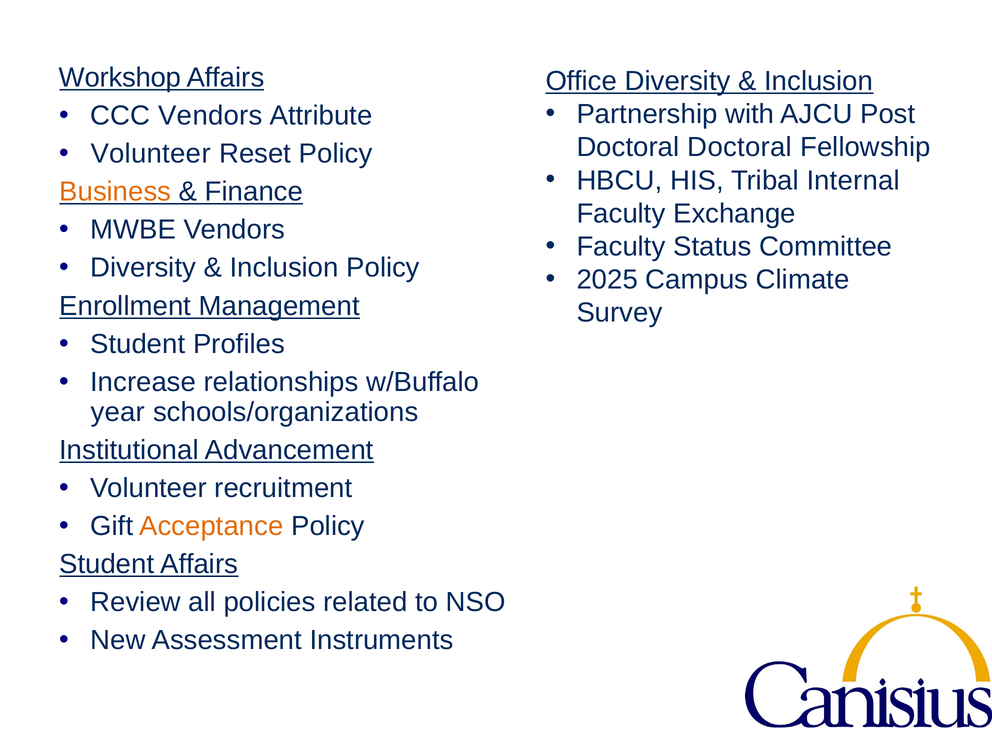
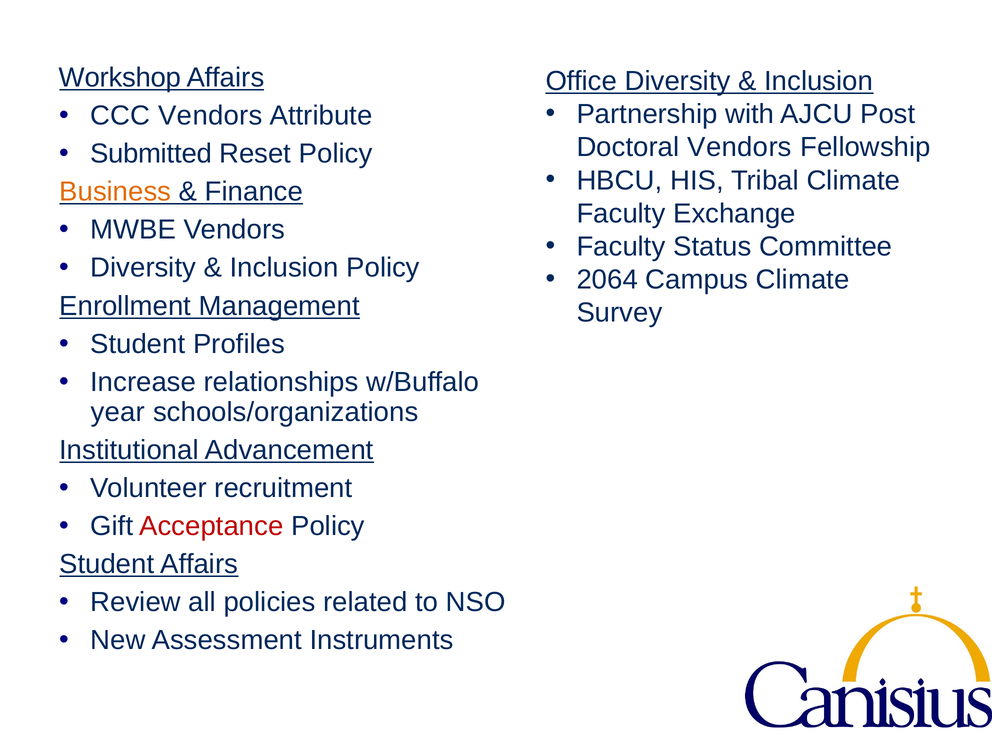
Doctoral Doctoral: Doctoral -> Vendors (740, 147)
Volunteer: Volunteer -> Submitted (151, 154)
Tribal Internal: Internal -> Climate (853, 180)
2025: 2025 -> 2064 (607, 280)
Acceptance colour: orange -> red (211, 526)
